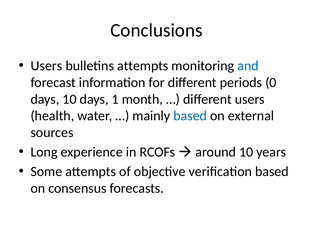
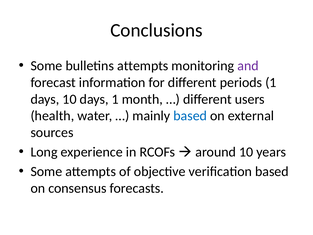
Users: Users -> Some (46, 66)
and colour: blue -> purple (248, 66)
periods 0: 0 -> 1 (271, 82)
